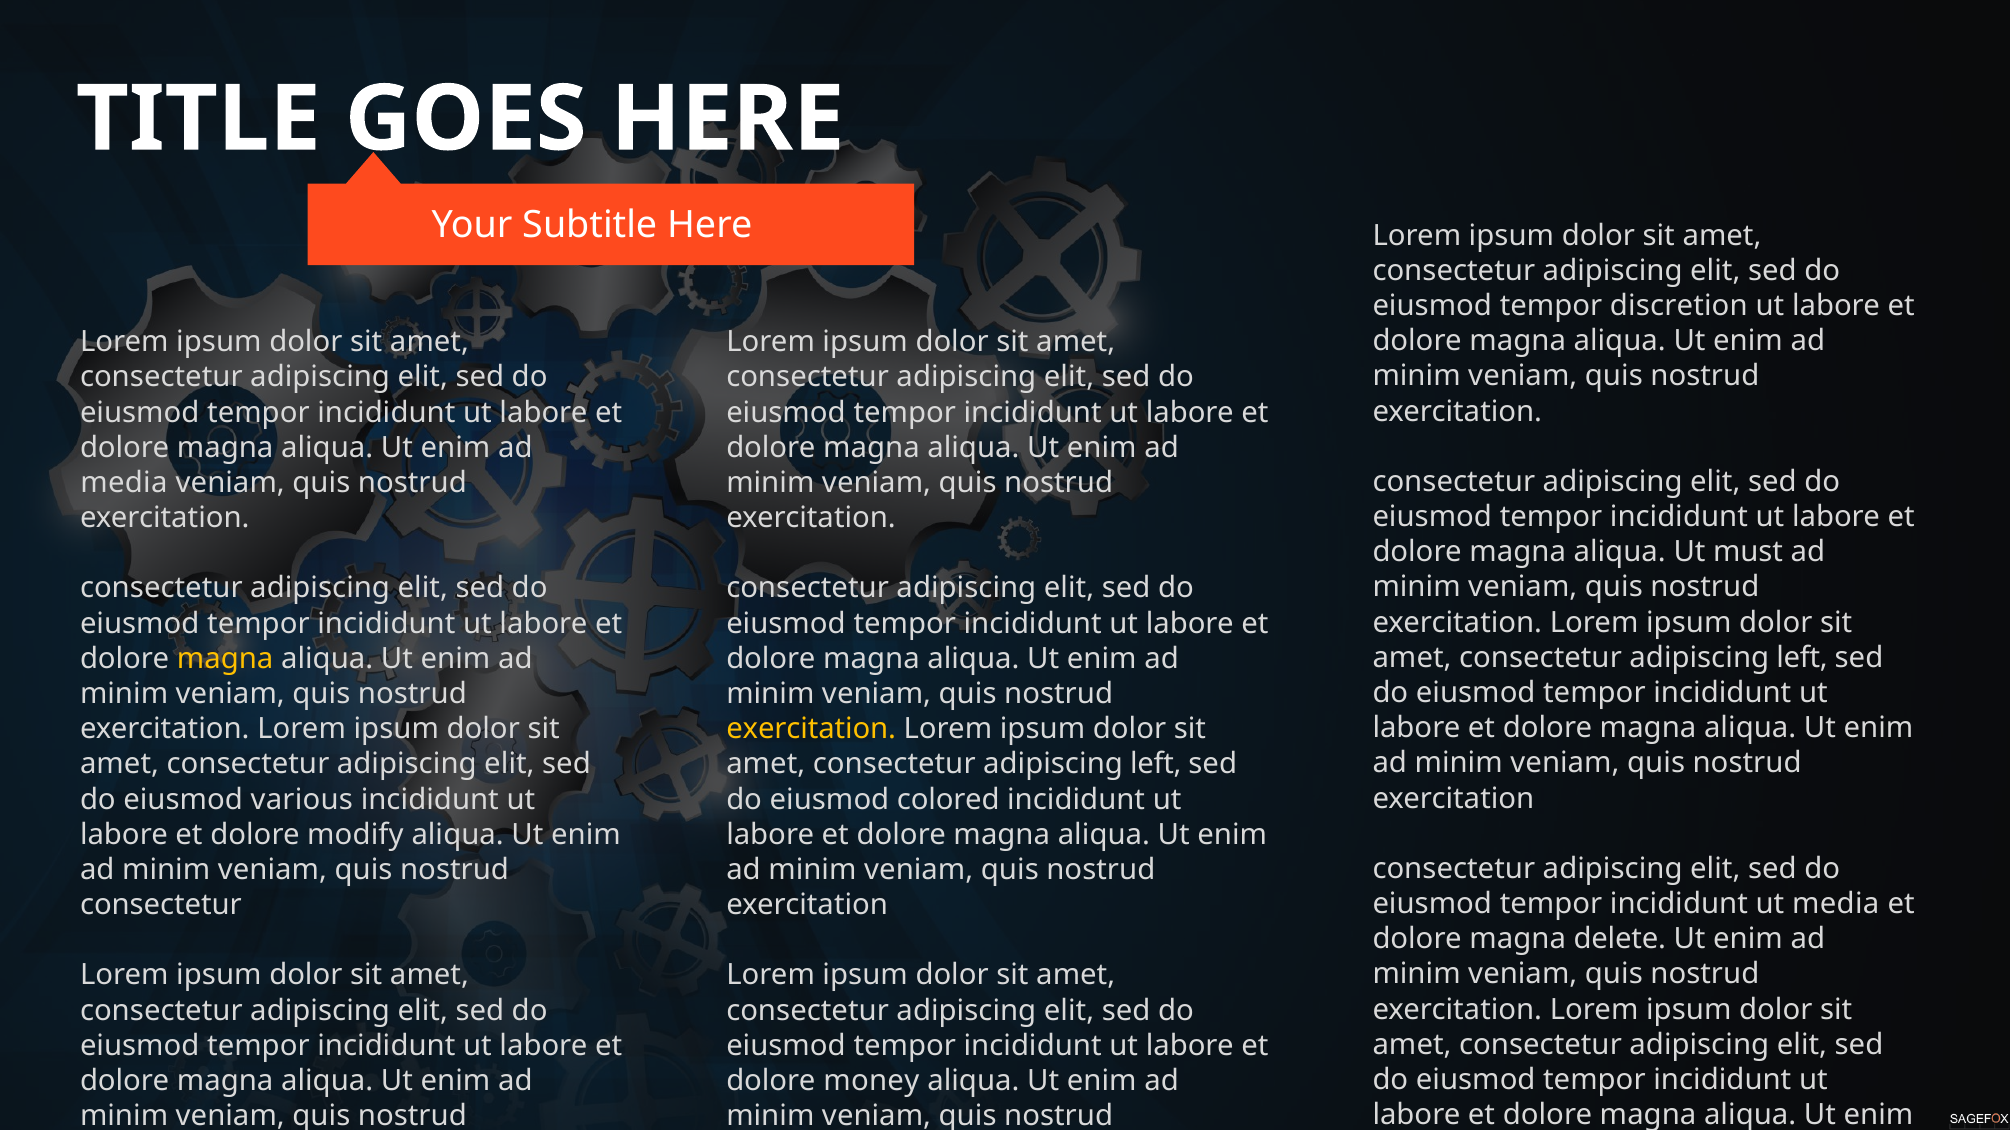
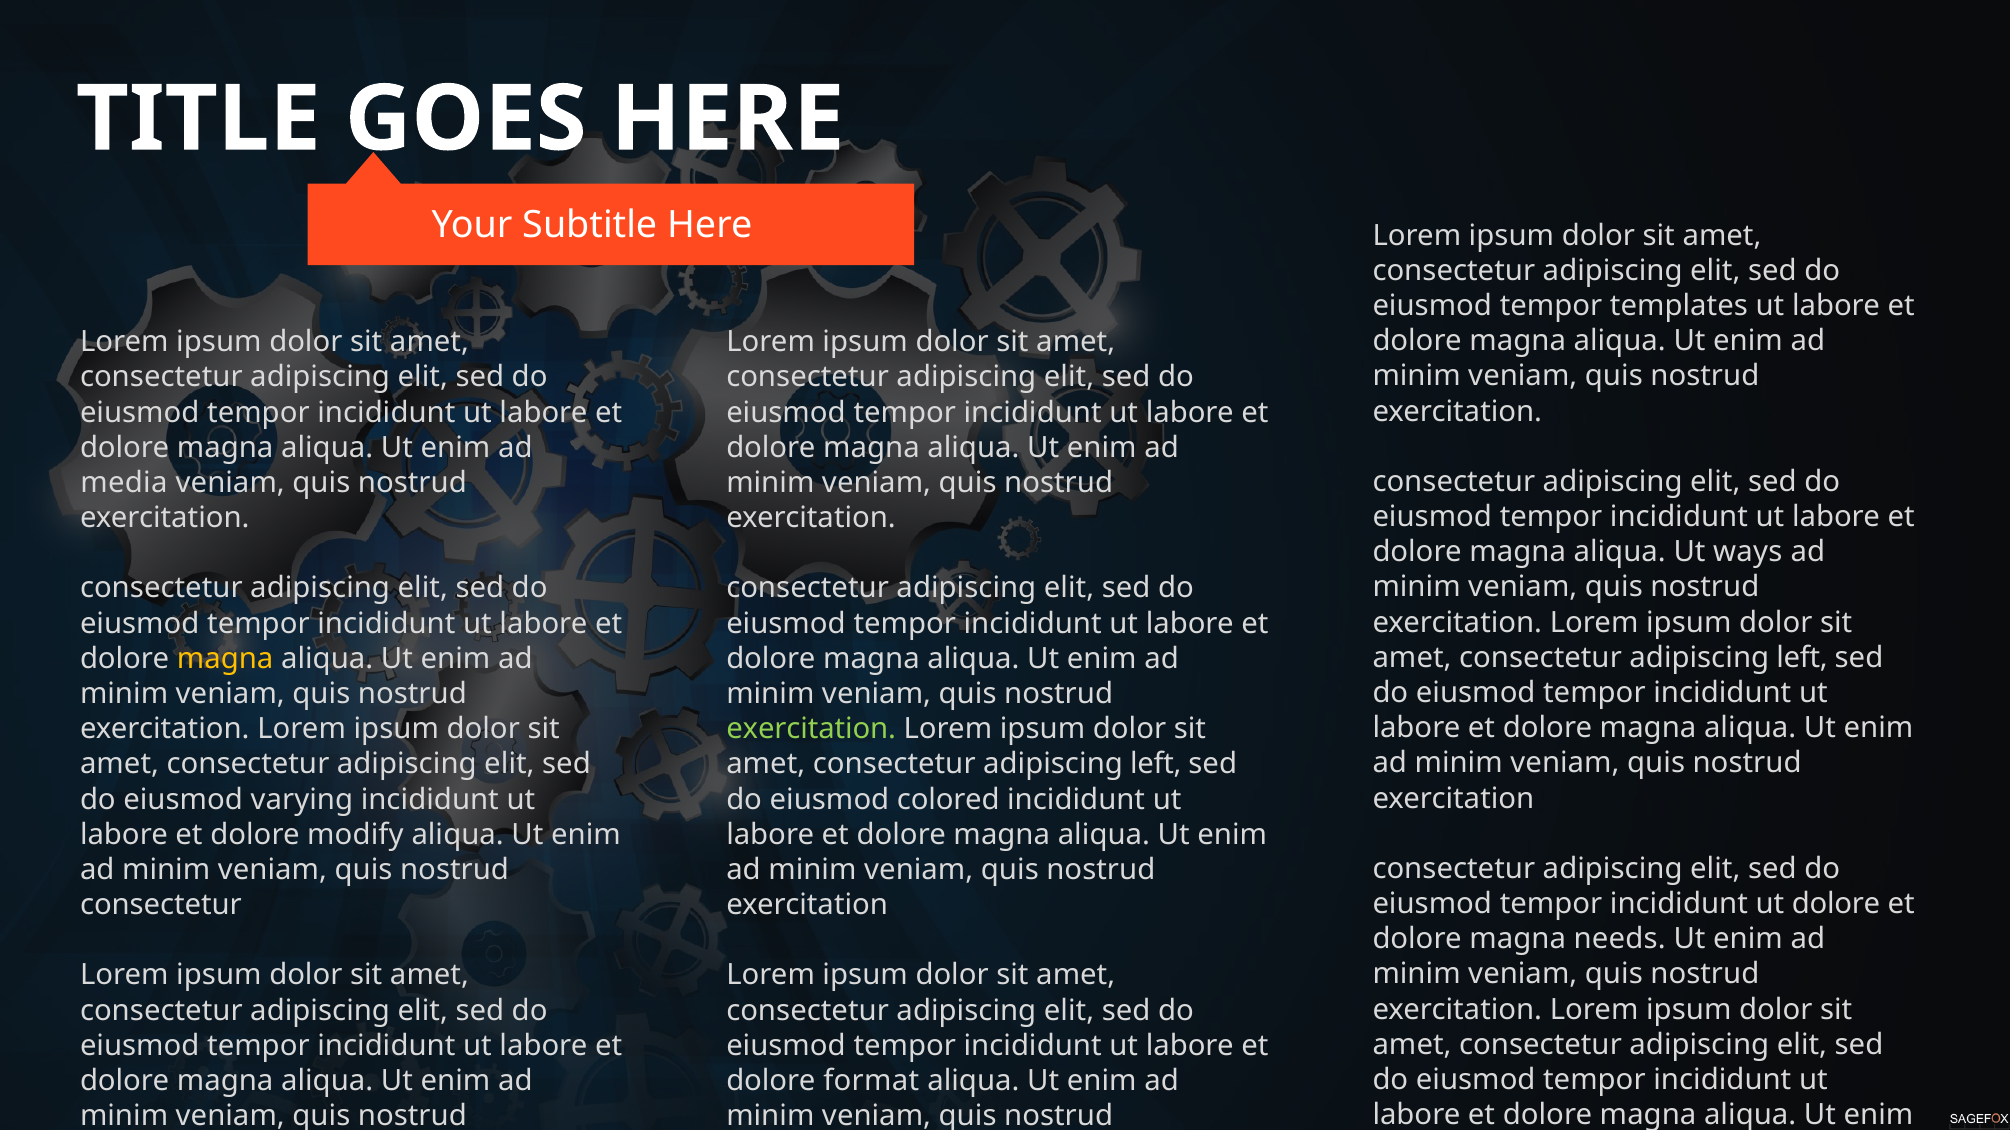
discretion: discretion -> templates (1679, 306)
must: must -> ways (1748, 552)
exercitation colour: yellow -> light green (811, 729)
various: various -> varying (302, 800)
ut media: media -> dolore (1836, 904)
delete: delete -> needs (1620, 940)
money: money -> format (871, 1081)
